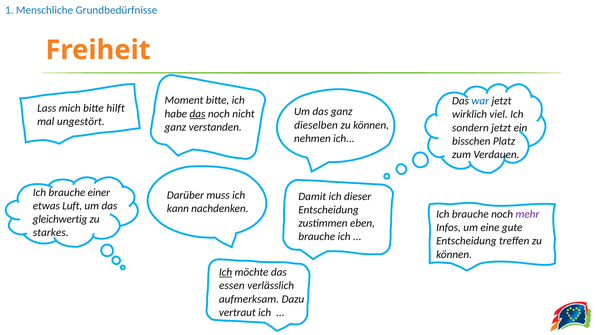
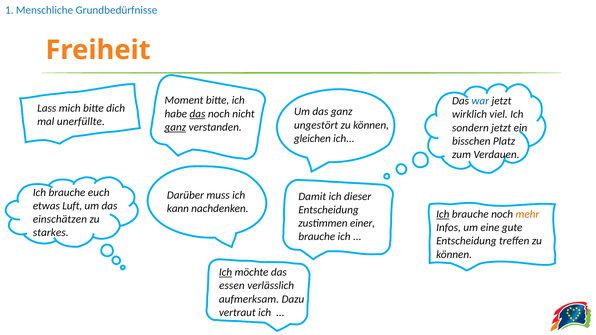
hilft: hilft -> dich (116, 108)
ungestört: ungestört -> unerfüllte (81, 121)
dieselben: dieselben -> ungestört (316, 125)
ganz underline: none -> present (175, 127)
nehmen: nehmen -> gleichen (312, 138)
einer: einer -> euch (99, 192)
Ich underline: none -> present (443, 214)
mehr colour: purple -> orange (527, 214)
gleichwertig: gleichwertig -> einschätzen (60, 219)
eben: eben -> einer (362, 223)
